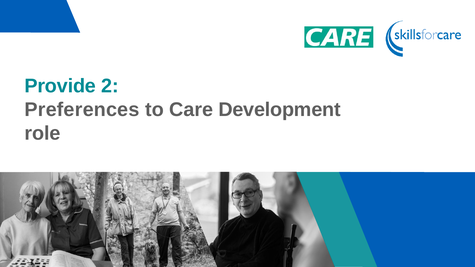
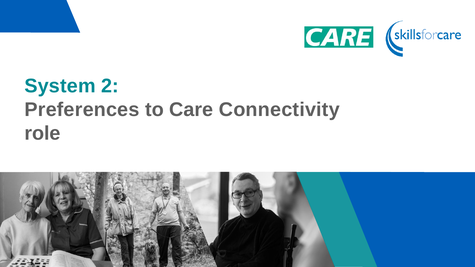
Provide: Provide -> System (60, 86)
Development: Development -> Connectivity (279, 110)
